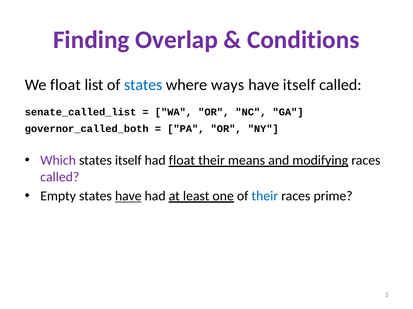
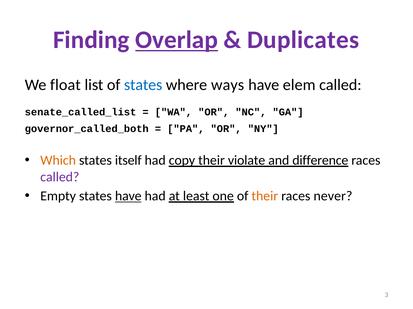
Overlap underline: none -> present (177, 40)
Conditions: Conditions -> Duplicates (303, 40)
have itself: itself -> elem (299, 85)
Which colour: purple -> orange (58, 161)
had float: float -> copy (182, 161)
means: means -> violate (247, 161)
modifying: modifying -> difference (320, 161)
their colour: blue -> orange (265, 197)
prime: prime -> never (333, 197)
